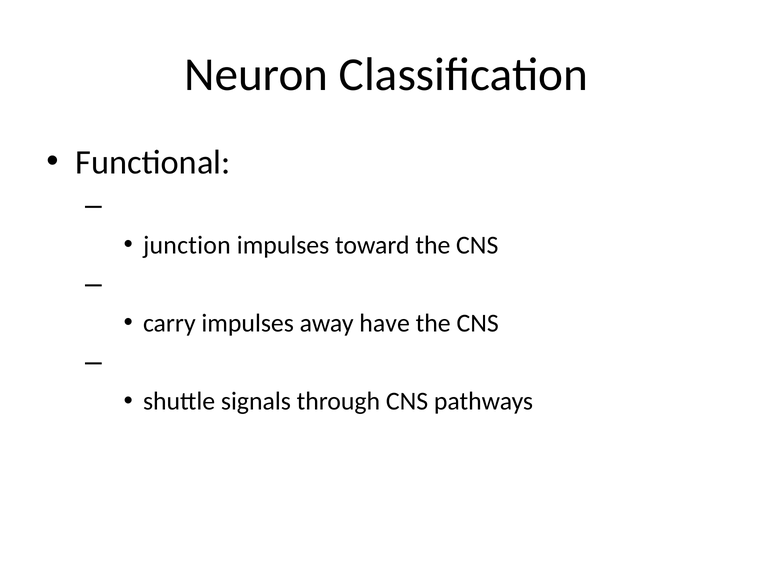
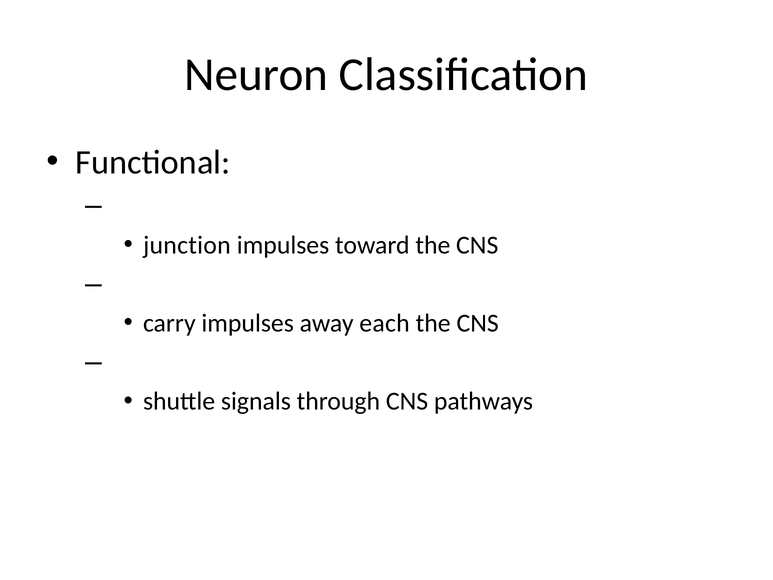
have: have -> each (385, 323)
